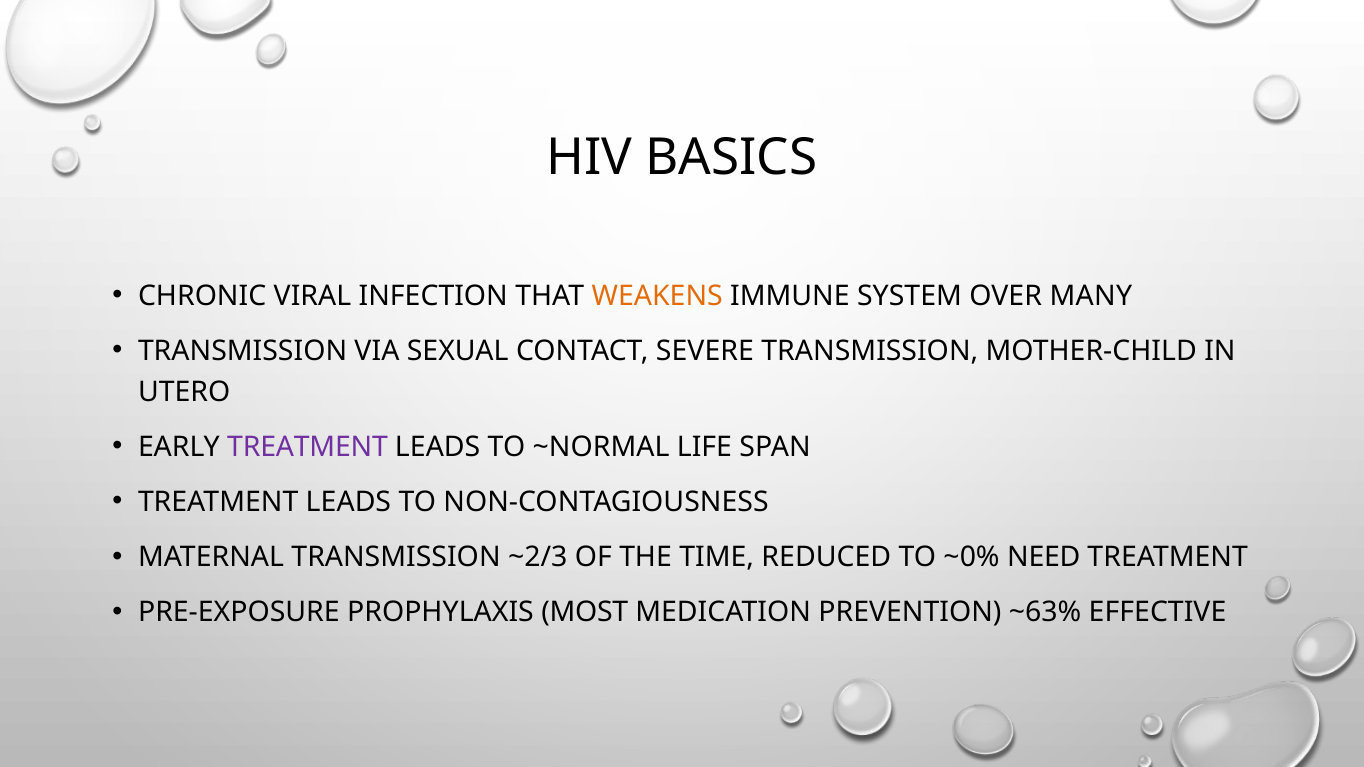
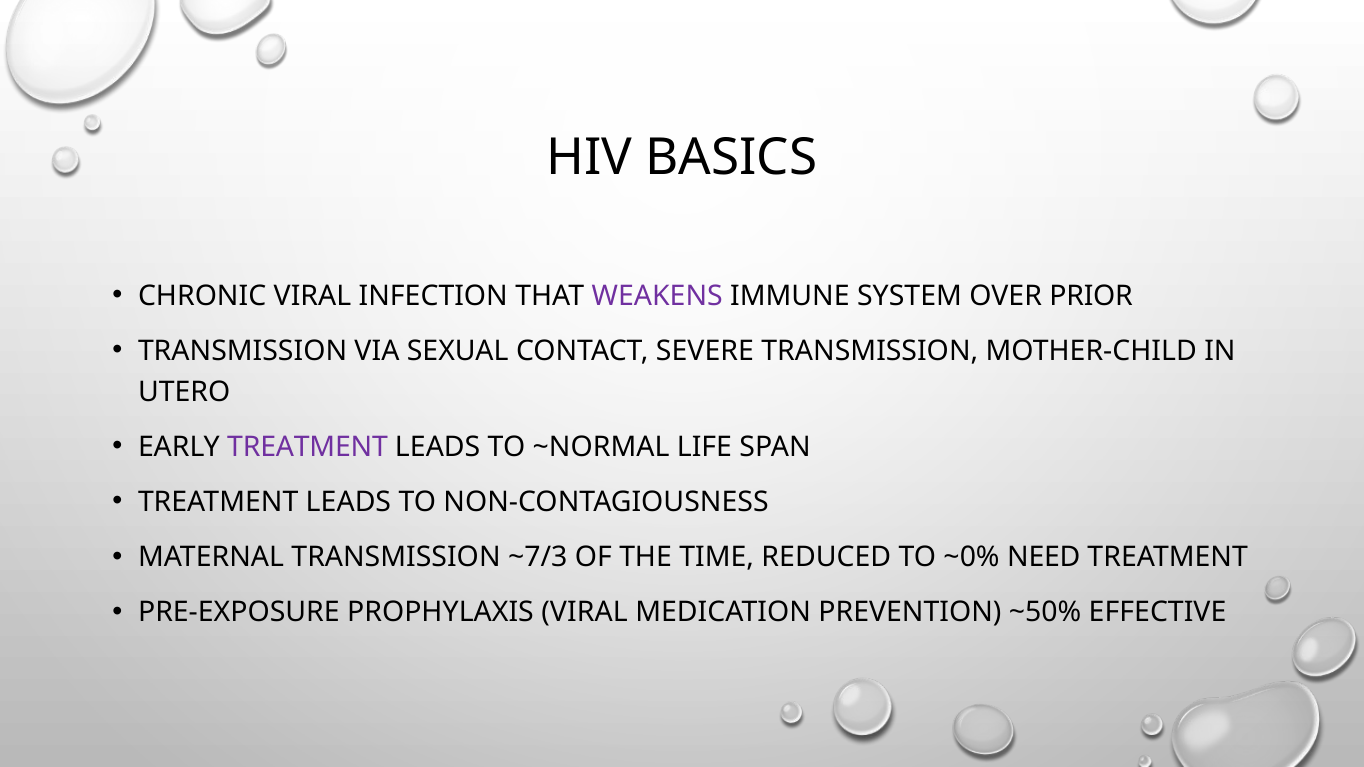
WEAKENS colour: orange -> purple (657, 296)
MANY: MANY -> PRIOR (1091, 296)
~2/3: ~2/3 -> ~7/3 (538, 557)
PROPHYLAXIS MOST: MOST -> VIRAL (585, 613)
~63%: ~63% -> ~50% (1045, 613)
